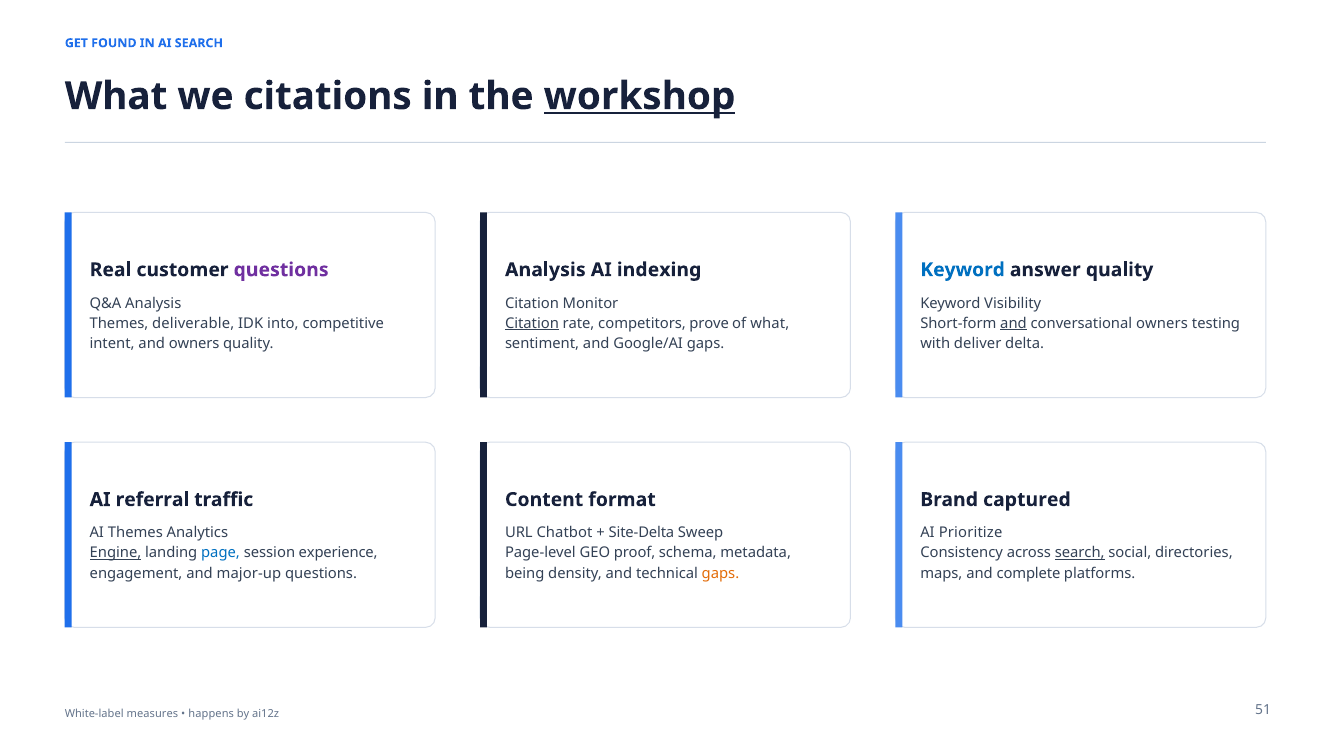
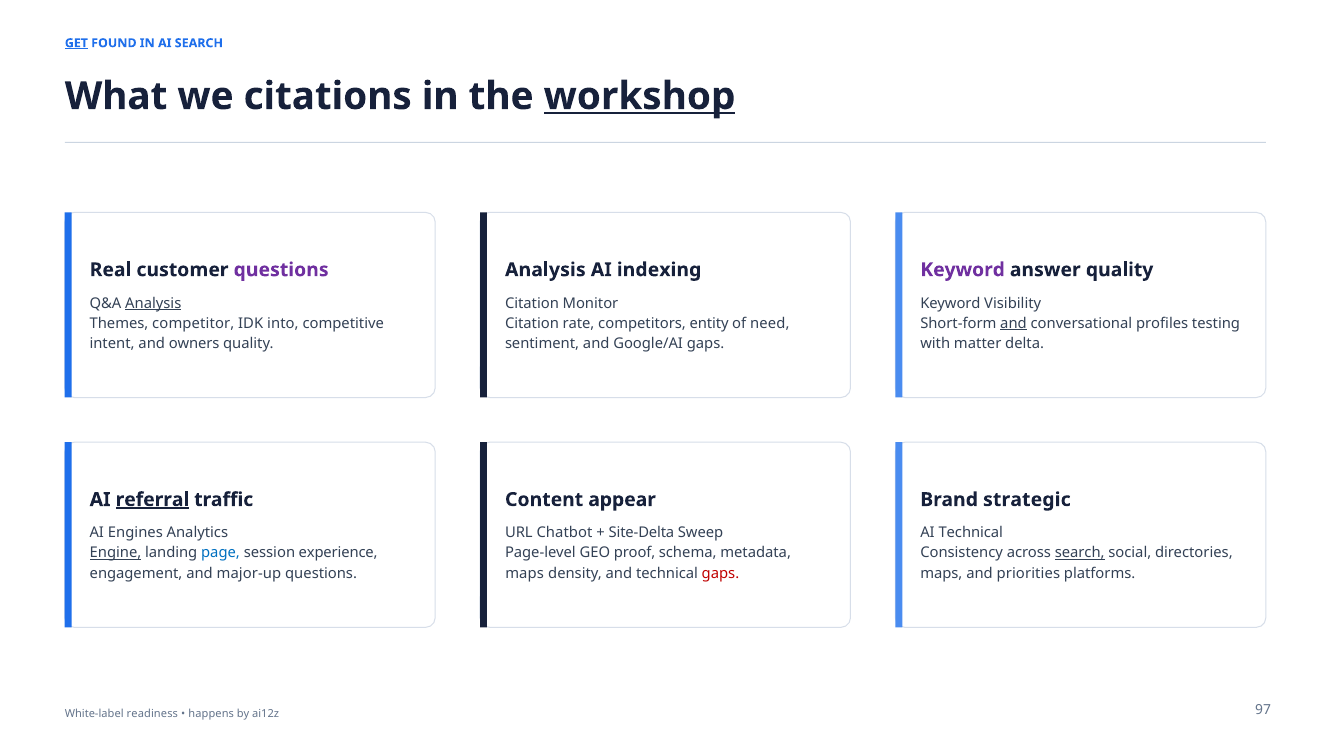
GET underline: none -> present (76, 43)
Keyword colour: blue -> purple (963, 270)
Analysis underline: none -> present (153, 303)
deliverable: deliverable -> competitor (193, 323)
Citation underline: present -> none (532, 323)
prove: prove -> entity (709, 323)
of what: what -> need (770, 323)
conversational owners: owners -> profiles (1162, 323)
deliver: deliver -> matter (978, 344)
referral underline: none -> present (152, 500)
format: format -> appear (622, 500)
captured: captured -> strategic (1027, 500)
AI Themes: Themes -> Engines (135, 533)
AI Prioritize: Prioritize -> Technical (971, 533)
being: being -> maps (525, 574)
gaps colour: orange -> red (721, 574)
complete: complete -> priorities (1028, 574)
measures: measures -> readiness (152, 714)
51: 51 -> 97 (1263, 710)
